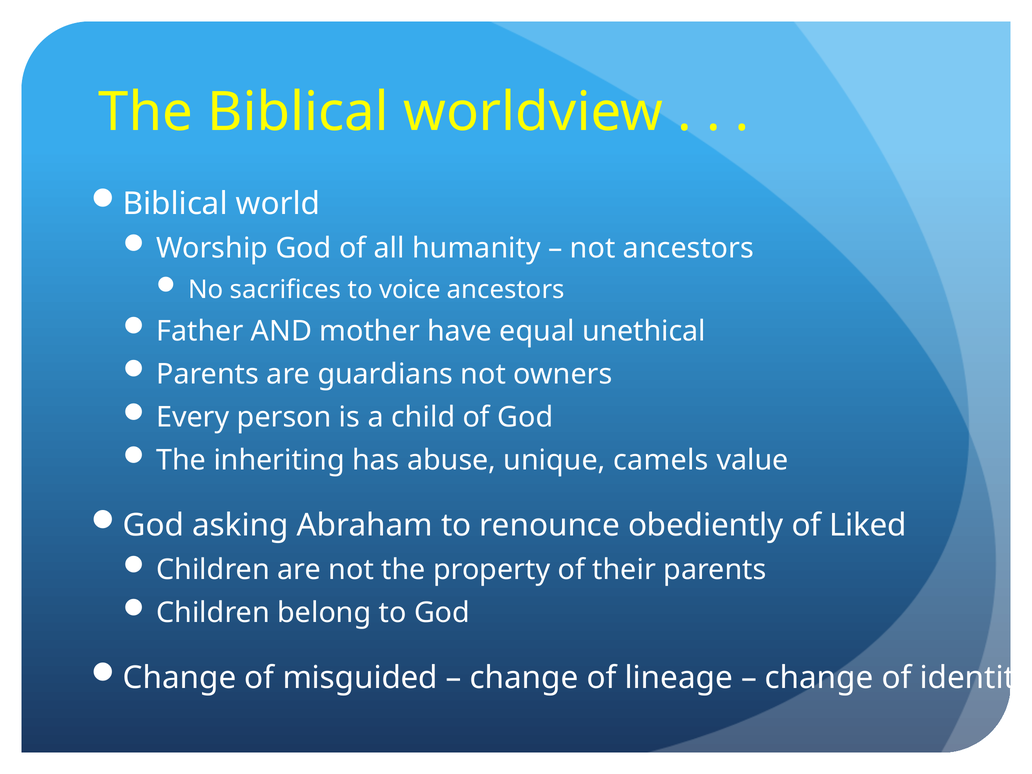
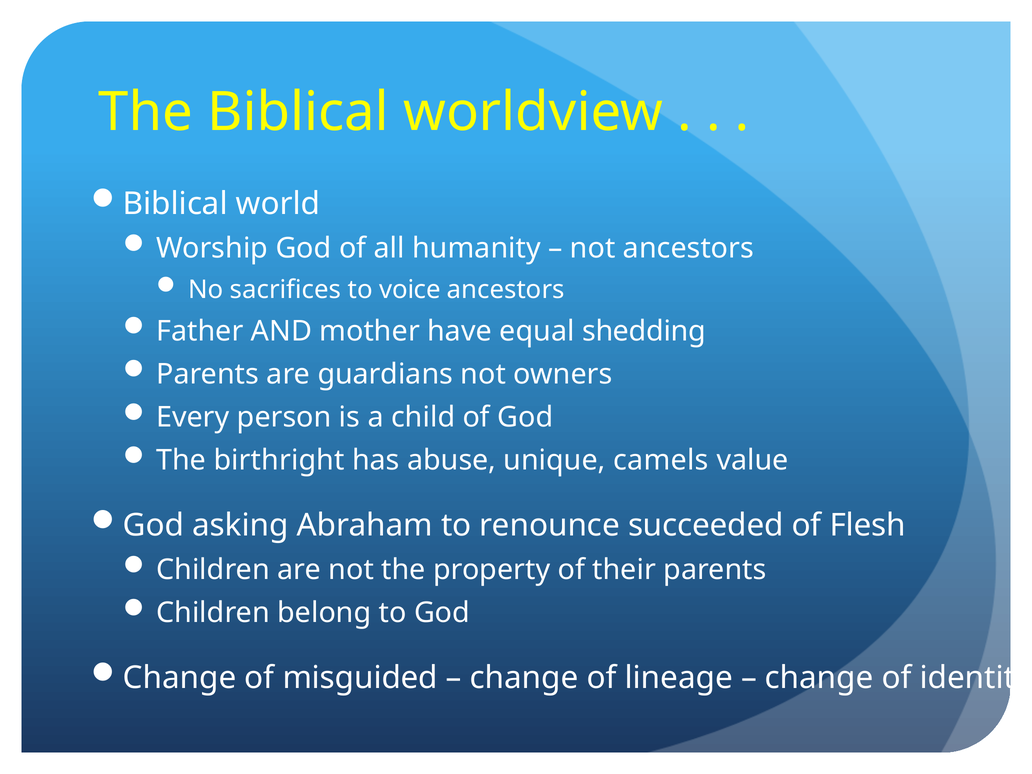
unethical: unethical -> shedding (644, 331)
inheriting: inheriting -> birthright (279, 460)
obediently: obediently -> succeeded (706, 525)
Liked: Liked -> Flesh (868, 525)
